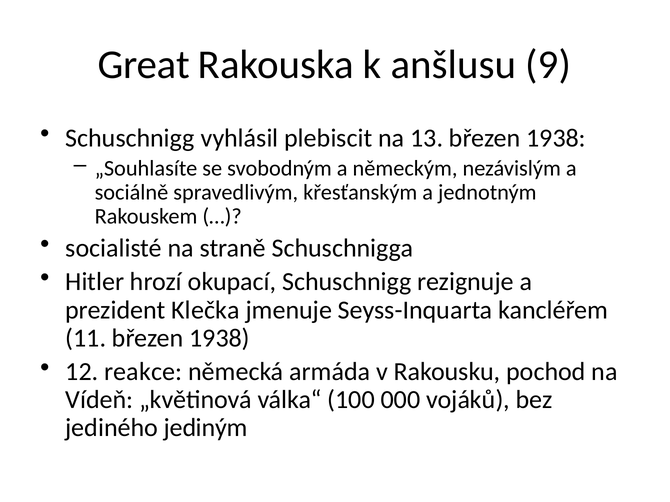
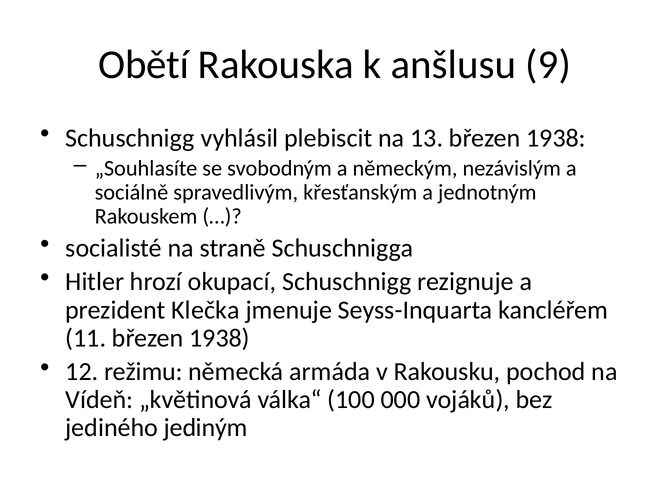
Great: Great -> Obětí (144, 65)
reakce: reakce -> režimu (143, 372)
